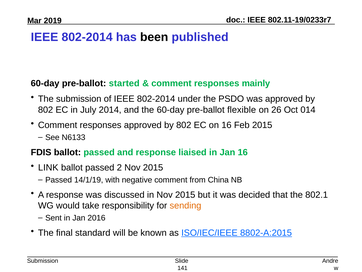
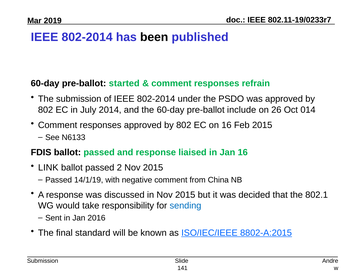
mainly: mainly -> refrain (256, 83)
flexible: flexible -> include (242, 110)
sending colour: orange -> blue (185, 205)
